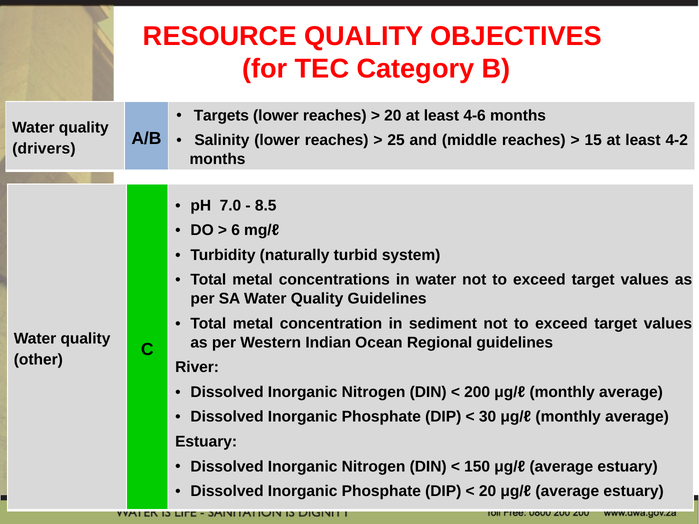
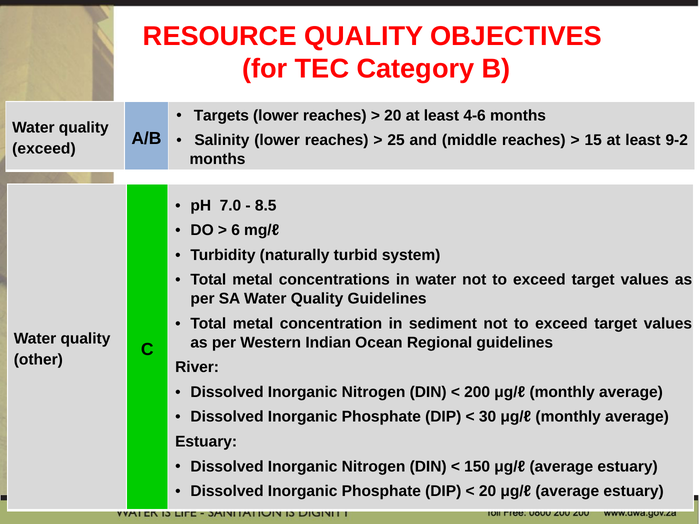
4-2: 4-2 -> 9-2 (677, 140)
drivers: drivers -> exceed (44, 149)
